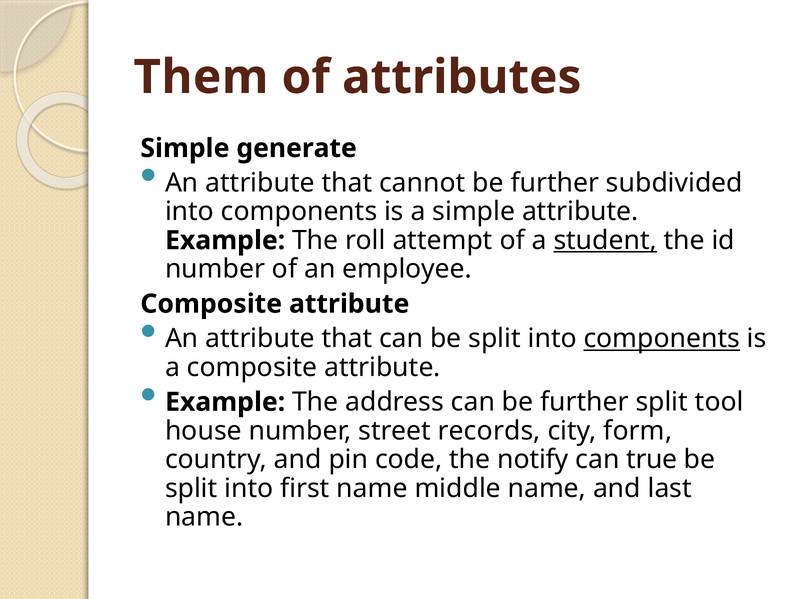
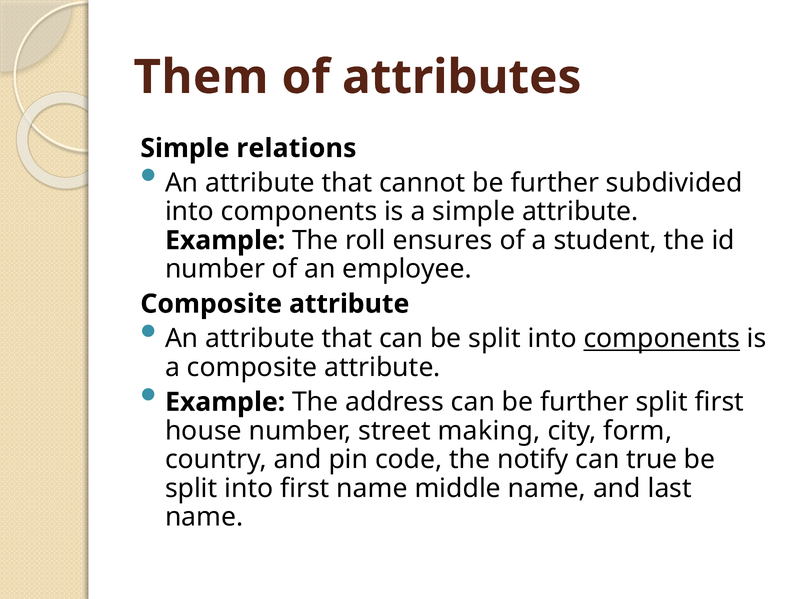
generate: generate -> relations (296, 148)
attempt: attempt -> ensures (442, 240)
student underline: present -> none (605, 240)
split tool: tool -> first (719, 402)
records: records -> making (489, 430)
